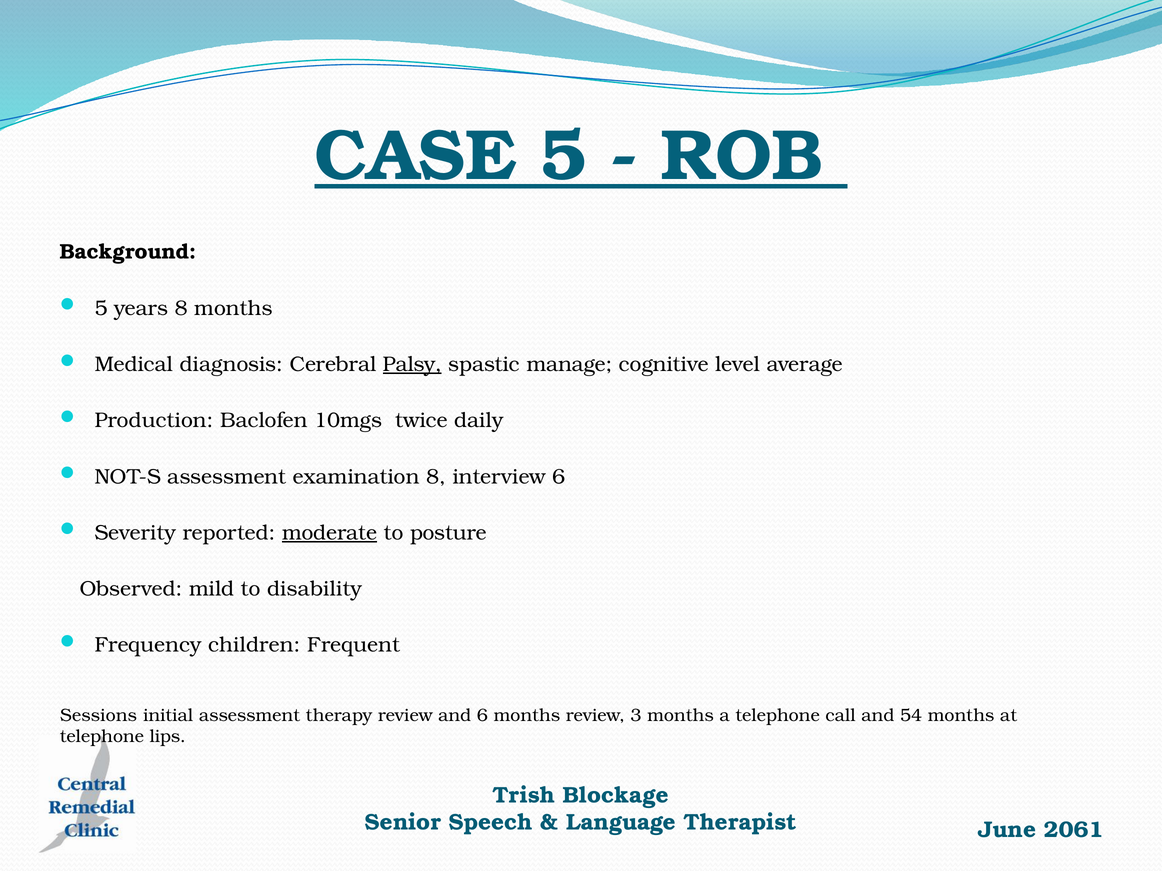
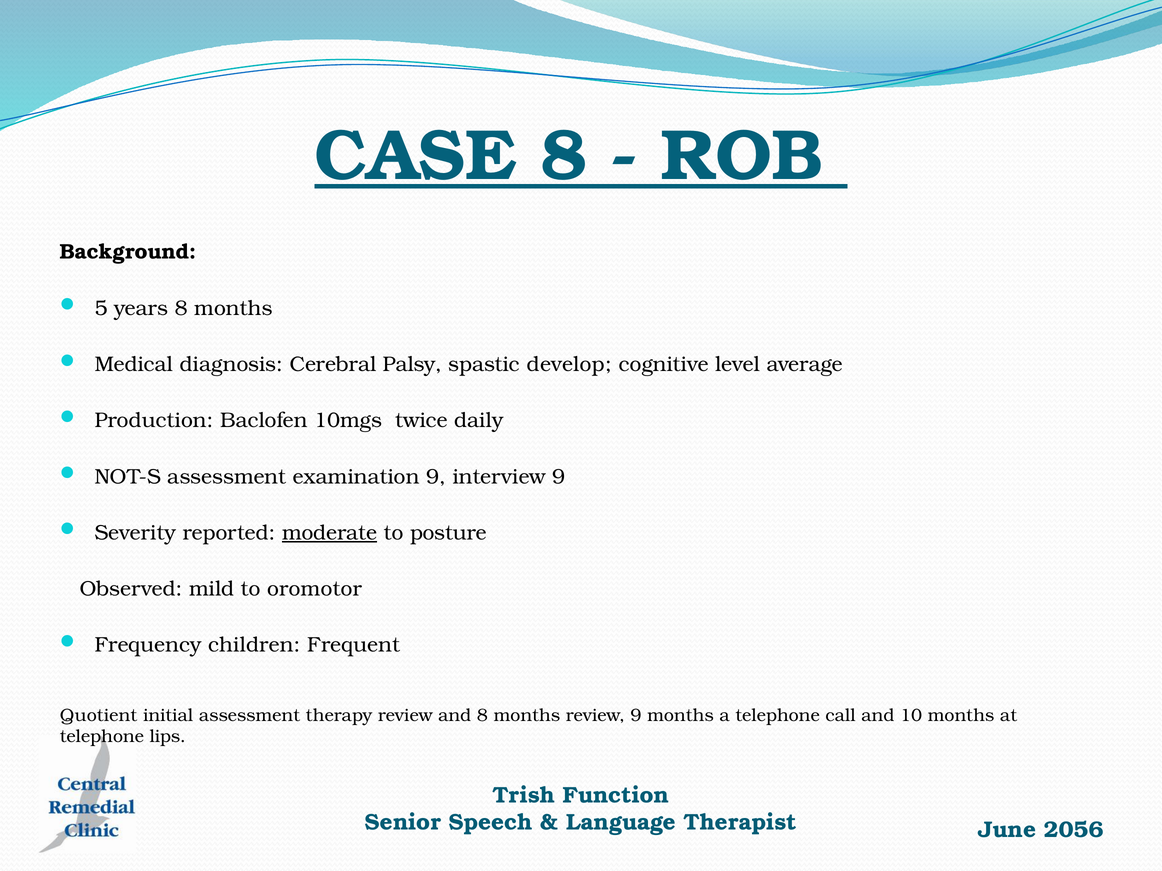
CASE 5: 5 -> 8 (564, 156)
Palsy underline: present -> none (412, 365)
manage: manage -> develop (569, 365)
examination 8: 8 -> 9 (436, 477)
interview 6: 6 -> 9 (559, 477)
disability: disability -> oromotor (315, 589)
Sessions: Sessions -> Quotient (99, 716)
and 6: 6 -> 8 (482, 716)
review 3: 3 -> 9 (636, 716)
54: 54 -> 10 (911, 716)
Blockage: Blockage -> Function (616, 796)
2061: 2061 -> 2056 (1074, 830)
